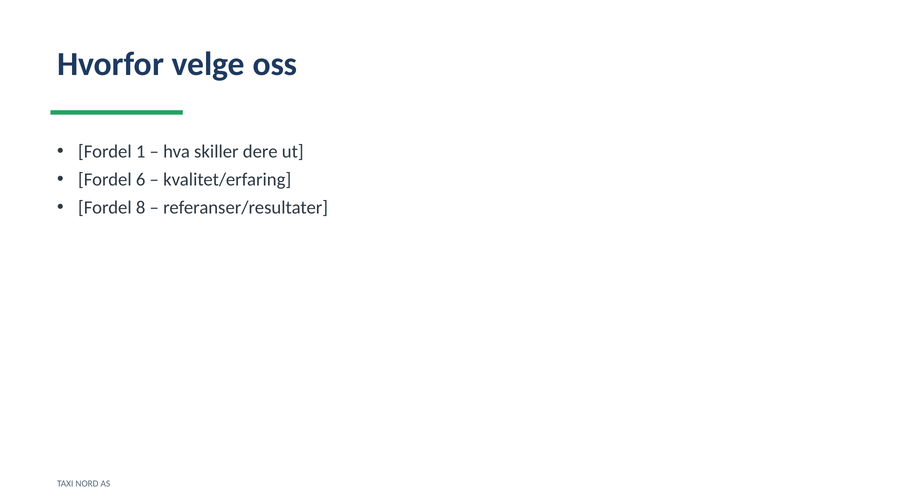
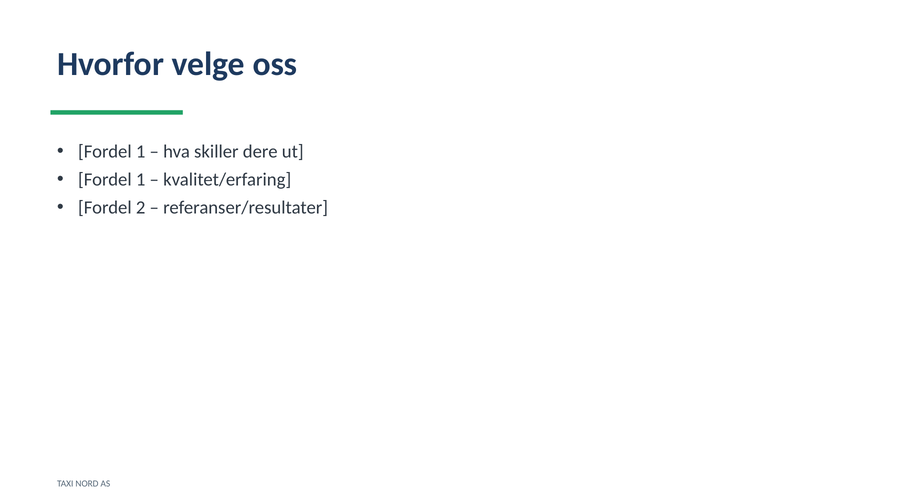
6: 6 -> 1 (141, 180)
8: 8 -> 2 (141, 208)
